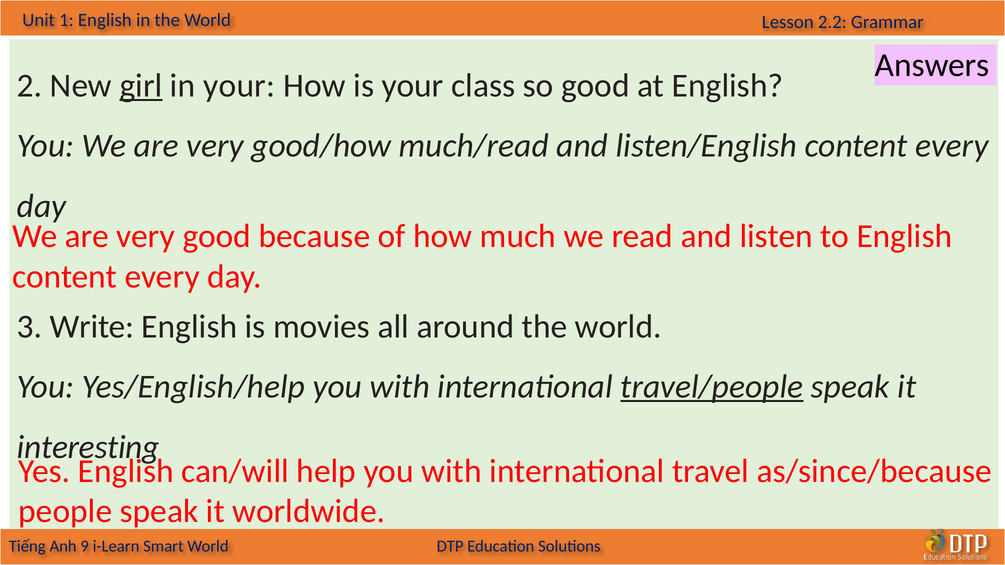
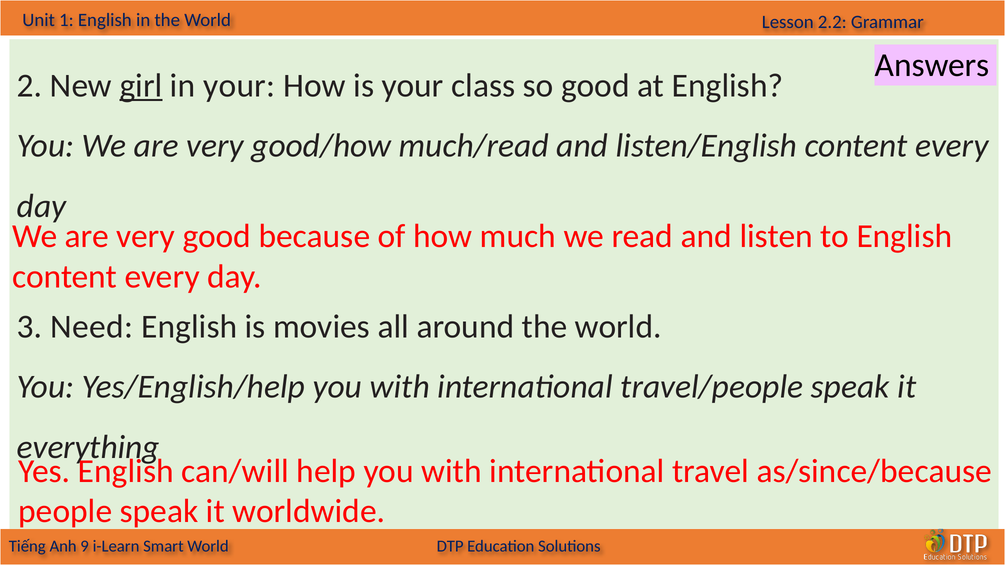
Write: Write -> Need (92, 327)
travel/people underline: present -> none (712, 387)
interesting: interesting -> everything (88, 447)
